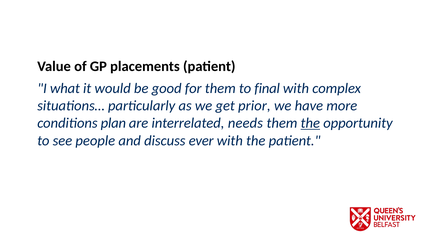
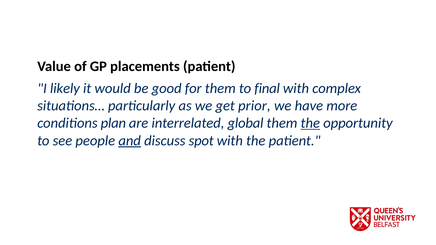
what: what -> likely (65, 88)
needs: needs -> global (246, 123)
and underline: none -> present (130, 141)
ever: ever -> spot (201, 141)
